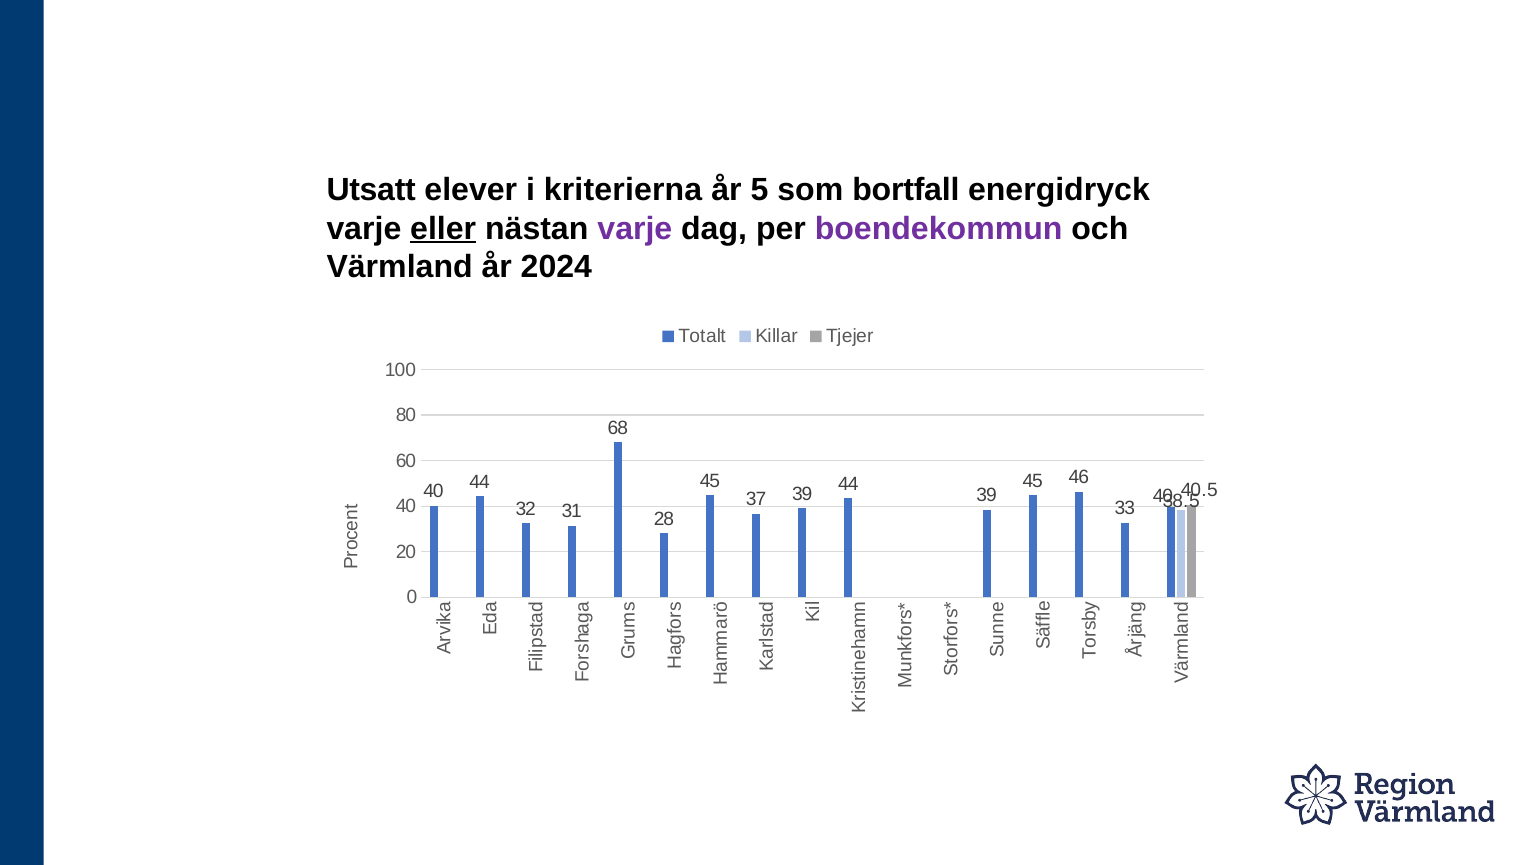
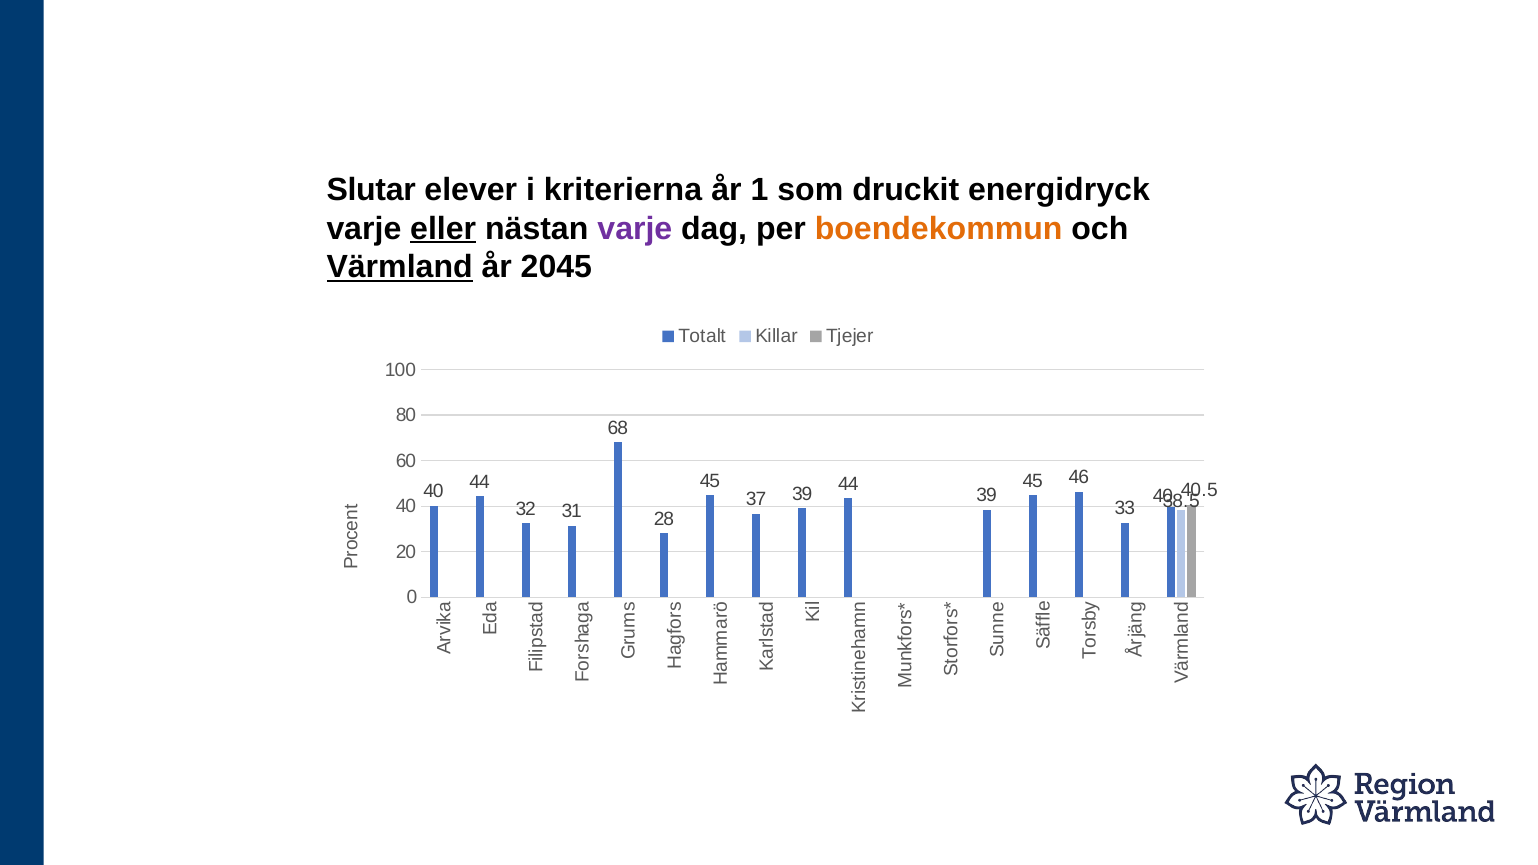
Utsatt: Utsatt -> Slutar (371, 190)
5: 5 -> 1 (760, 190)
bortfall: bortfall -> druckit (906, 190)
boendekommun colour: purple -> orange (939, 229)
Värmland underline: none -> present (400, 267)
2024: 2024 -> 2045 (556, 267)
